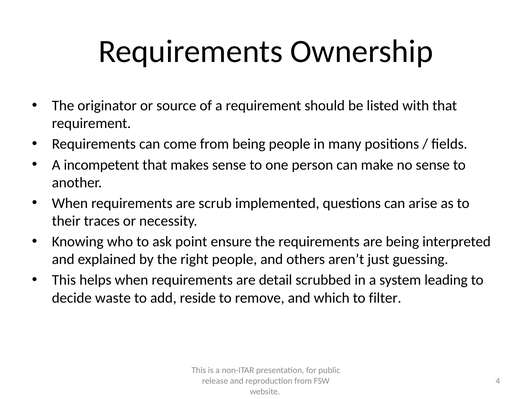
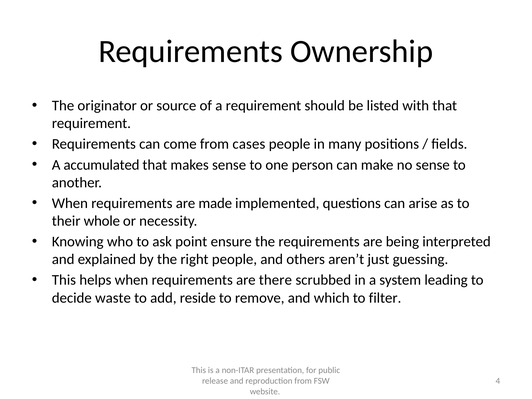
from being: being -> cases (249, 144)
incompetent: incompetent -> accumulated (102, 165)
scrub: scrub -> made (215, 203)
traces: traces -> whole (102, 221)
detail: detail -> there (275, 280)
